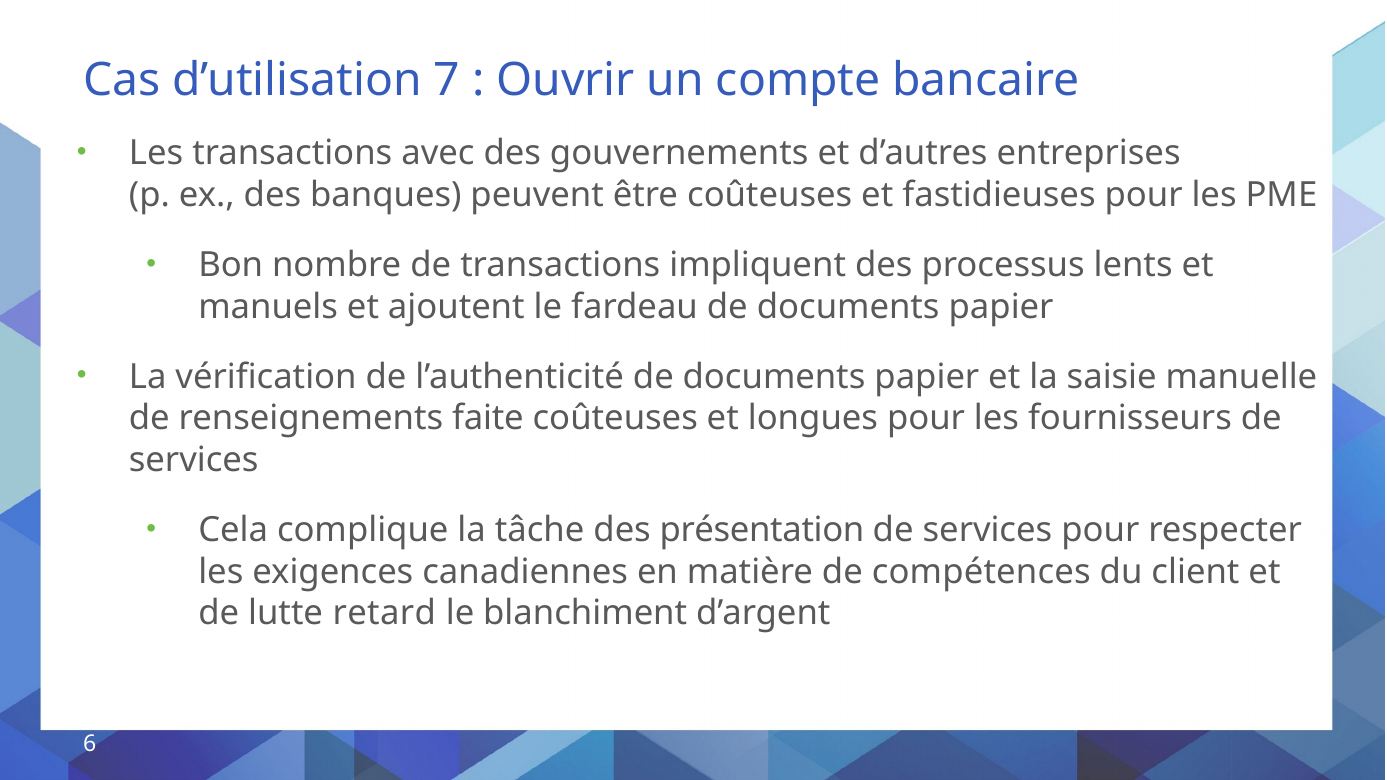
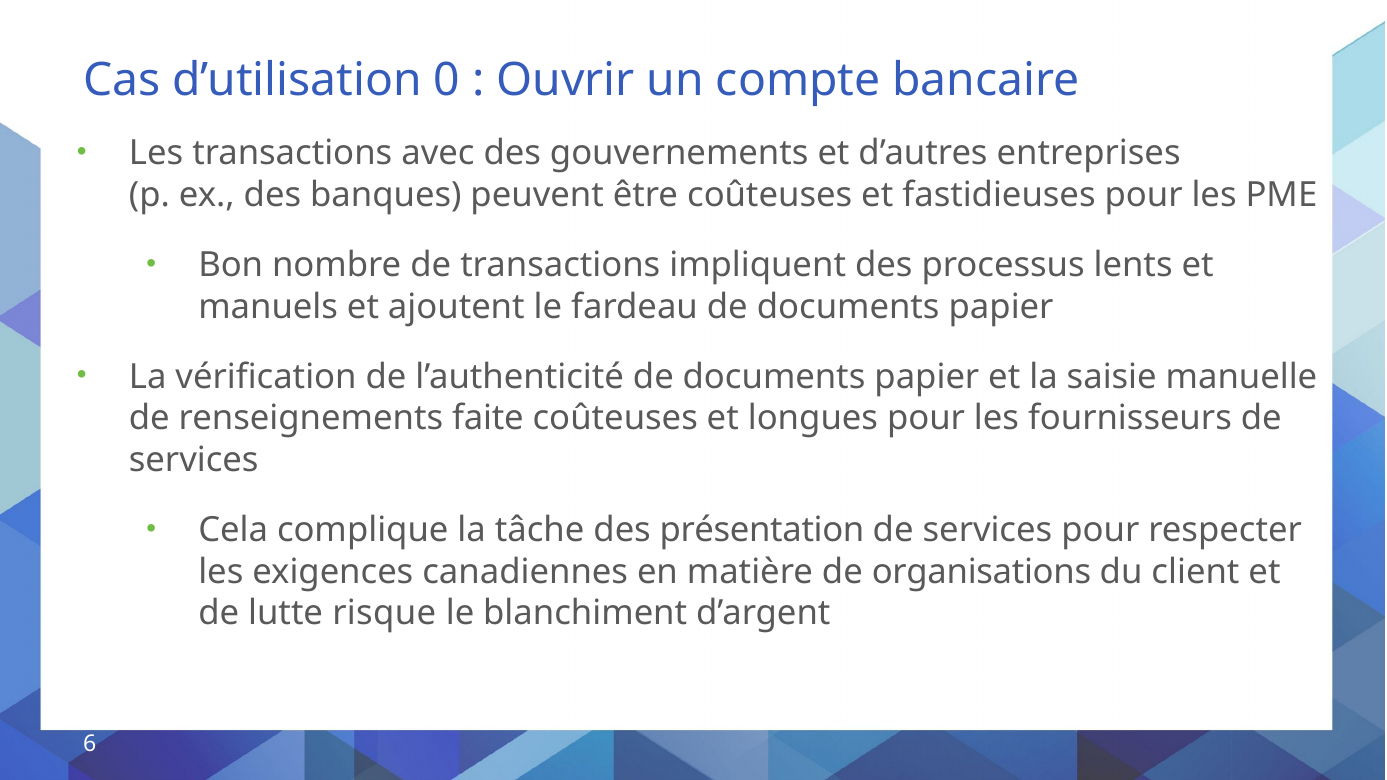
7: 7 -> 0 (447, 81)
compétences: compétences -> organisations (981, 572)
retard: retard -> risque (384, 613)
